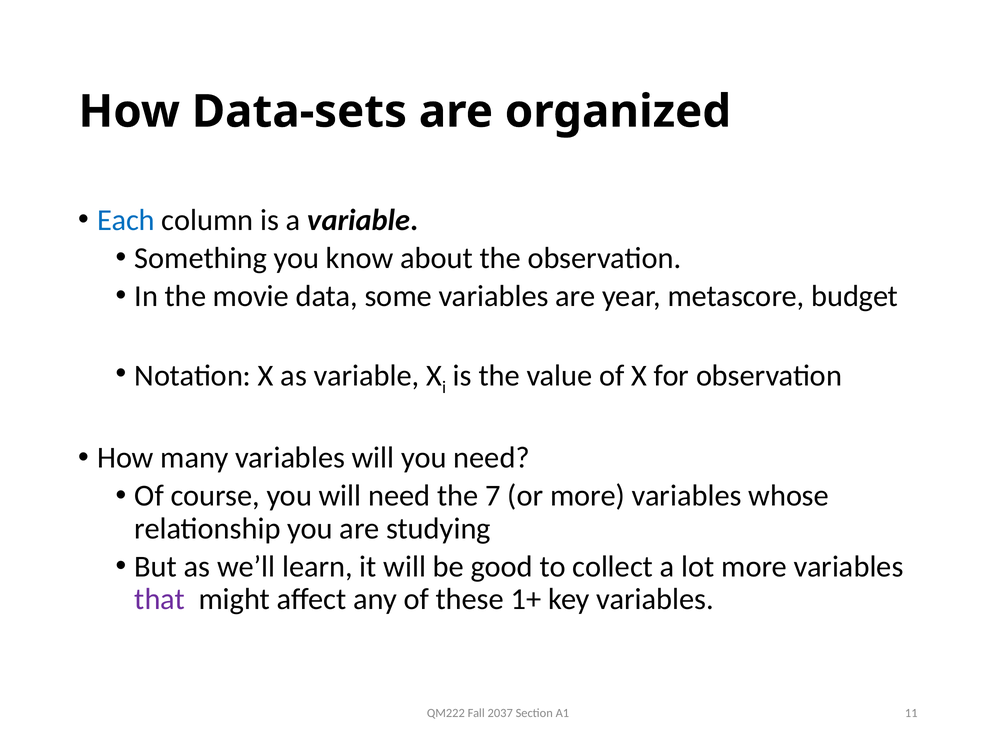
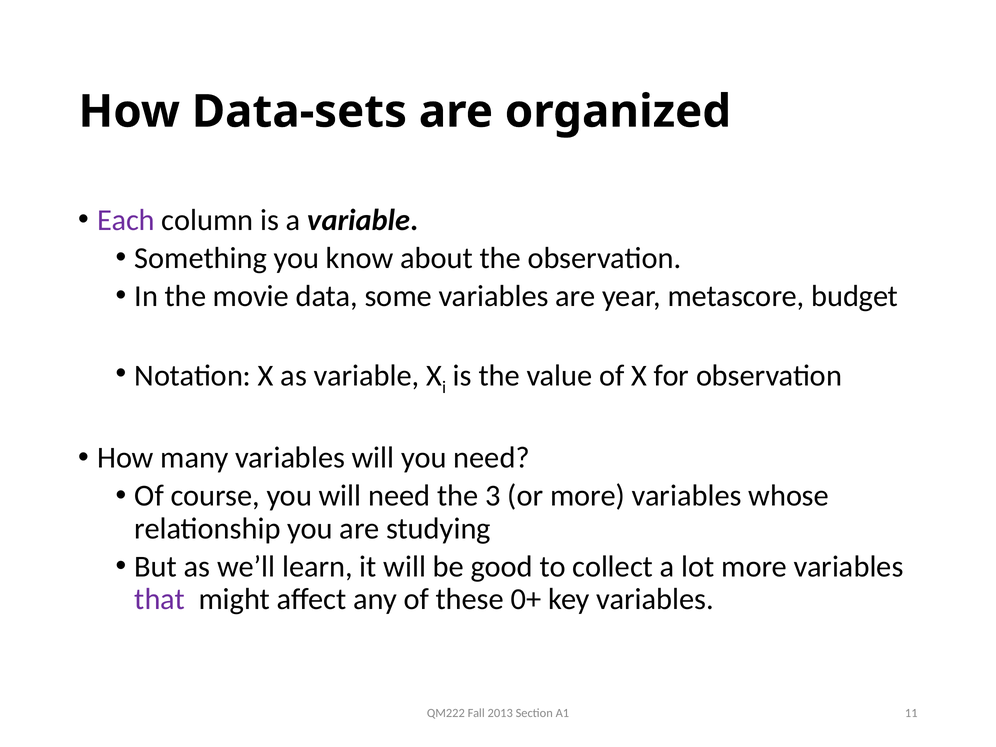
Each colour: blue -> purple (126, 220)
7: 7 -> 3 (493, 496)
1+: 1+ -> 0+ (526, 599)
2037: 2037 -> 2013 (500, 713)
